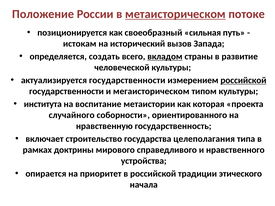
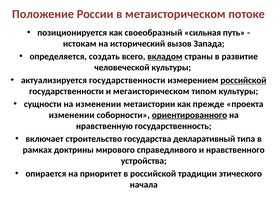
метаисторическом underline: present -> none (175, 14)
института: института -> сущности (43, 104)
на воспитание: воспитание -> изменении (98, 104)
которая: которая -> прежде (209, 104)
случайного: случайного -> изменении (72, 115)
ориентированного underline: none -> present (190, 115)
целеполагания: целеполагания -> декларативный (204, 139)
